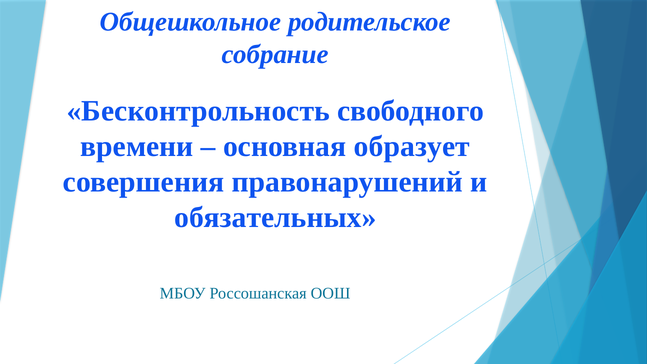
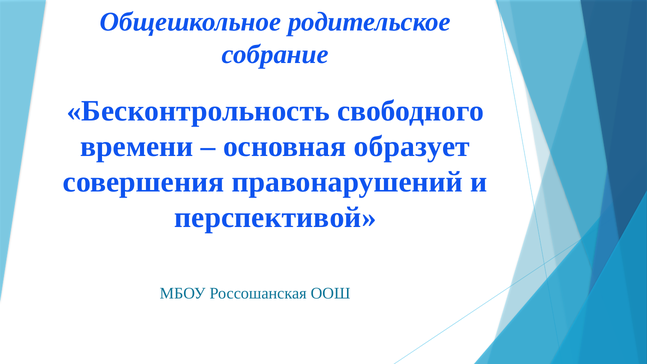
обязательных: обязательных -> перспективой (275, 217)
